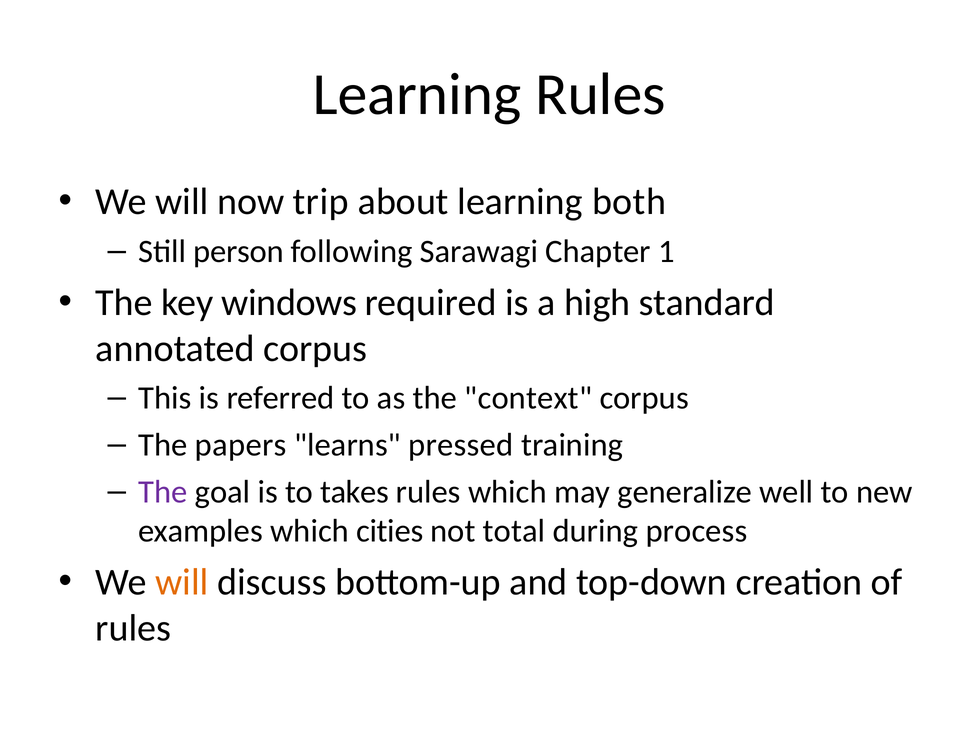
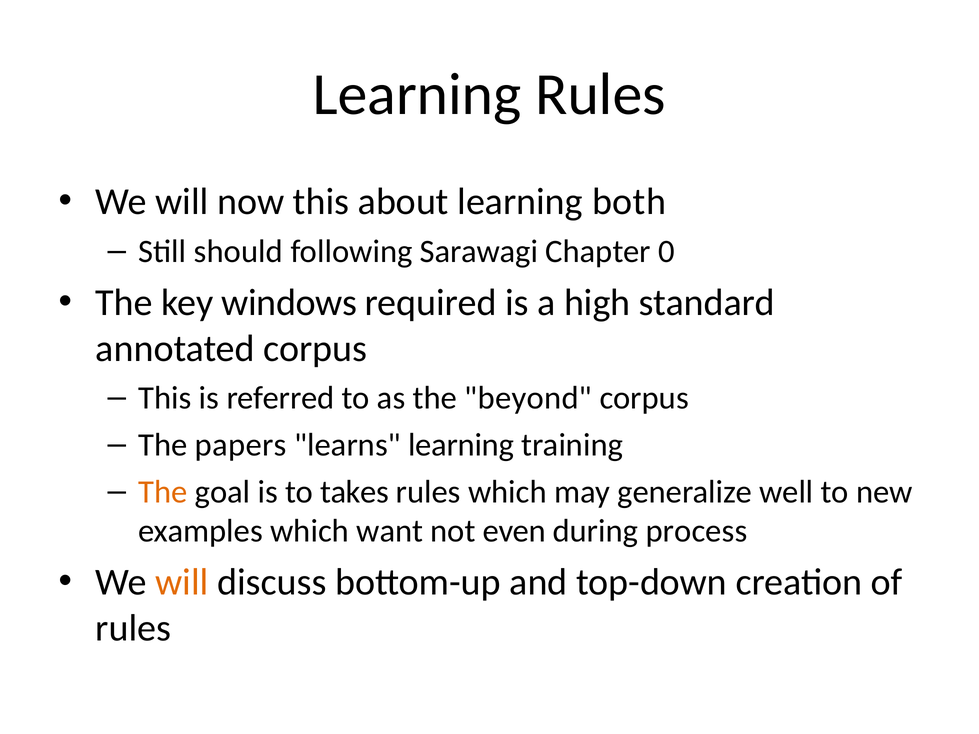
now trip: trip -> this (321, 202)
person: person -> should (238, 251)
1: 1 -> 0 (666, 251)
context: context -> beyond (528, 398)
learns pressed: pressed -> learning (461, 445)
The colour: purple -> orange (163, 492)
cities: cities -> want (390, 531)
total: total -> even (514, 531)
